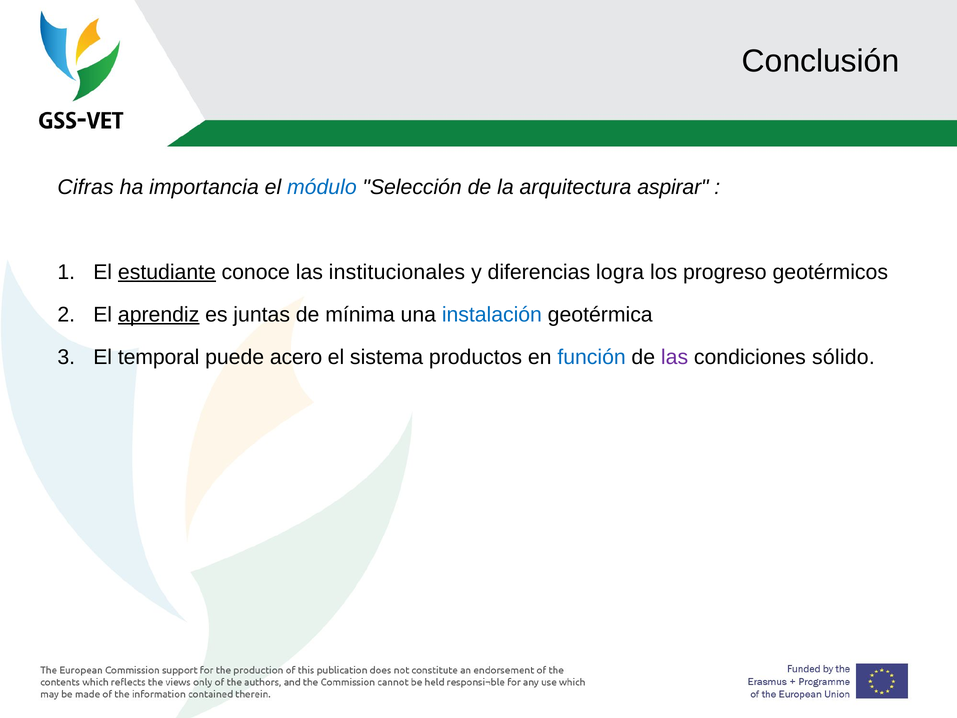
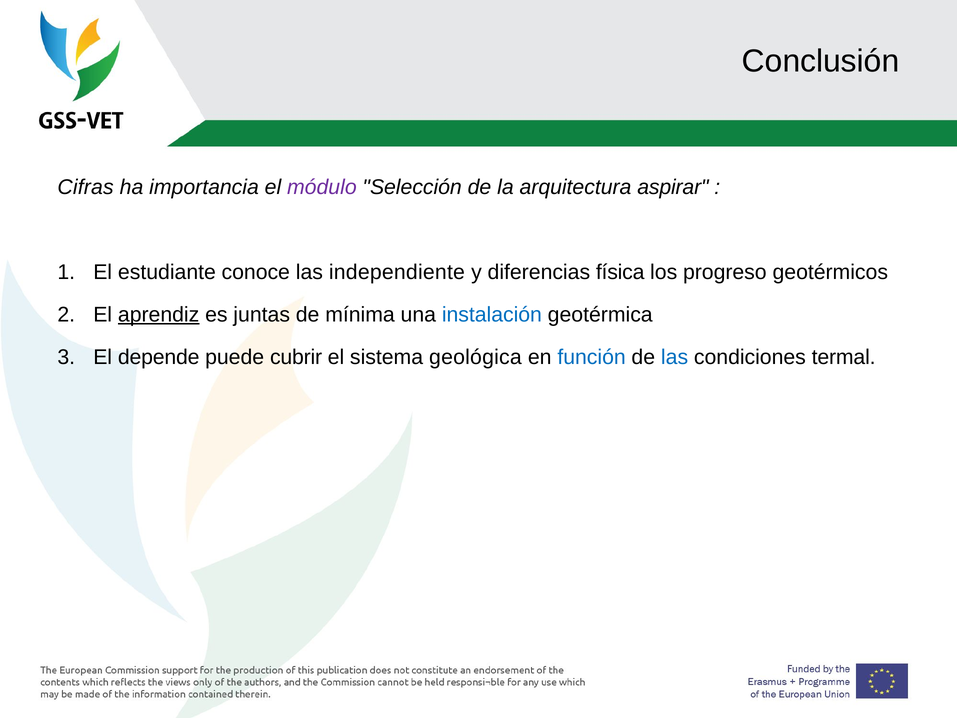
módulo colour: blue -> purple (322, 187)
estudiante underline: present -> none (167, 272)
institucionales: institucionales -> independiente (397, 272)
logra: logra -> física (620, 272)
temporal: temporal -> depende (159, 357)
acero: acero -> cubrir (296, 357)
productos: productos -> geológica (475, 357)
las colour: purple -> blue (675, 357)
sólido: sólido -> termal (844, 357)
